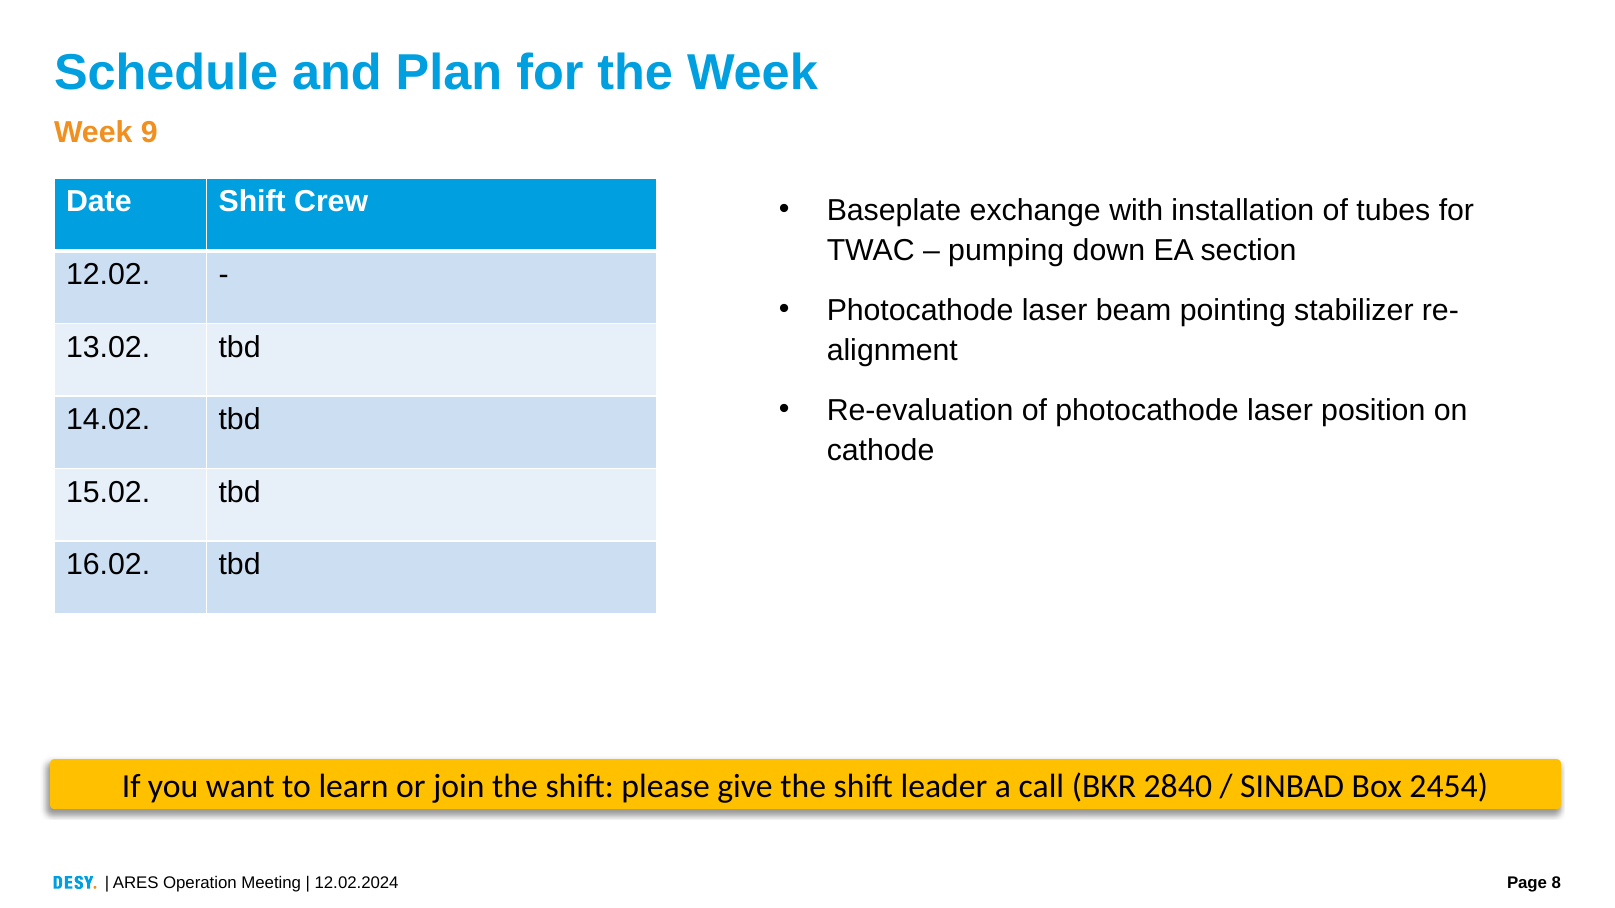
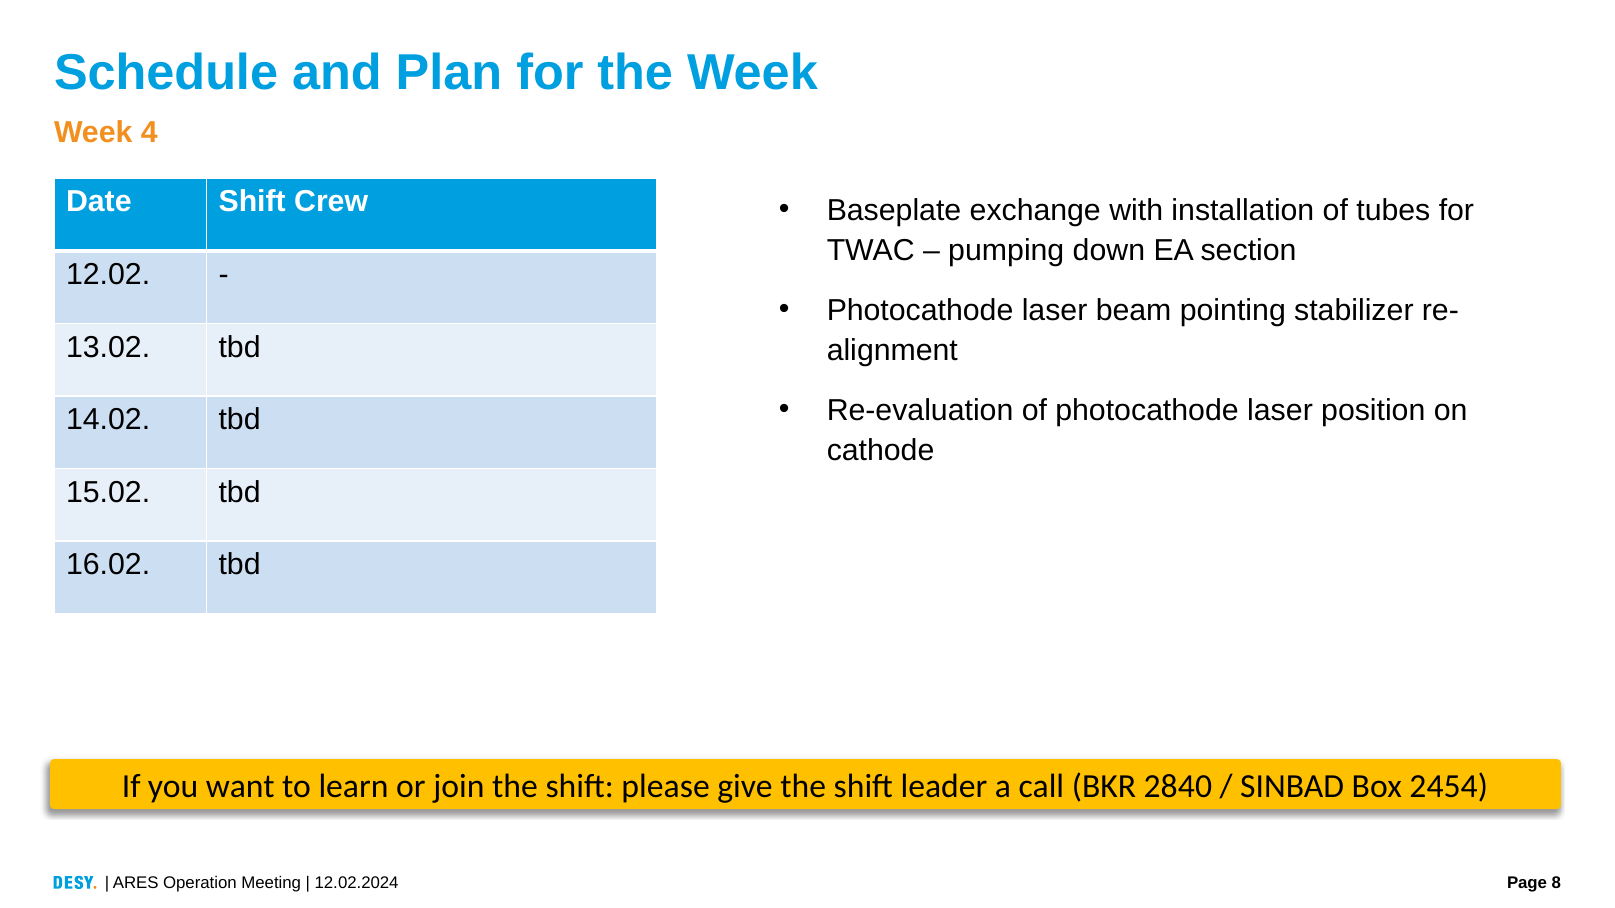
9: 9 -> 4 (149, 132)
